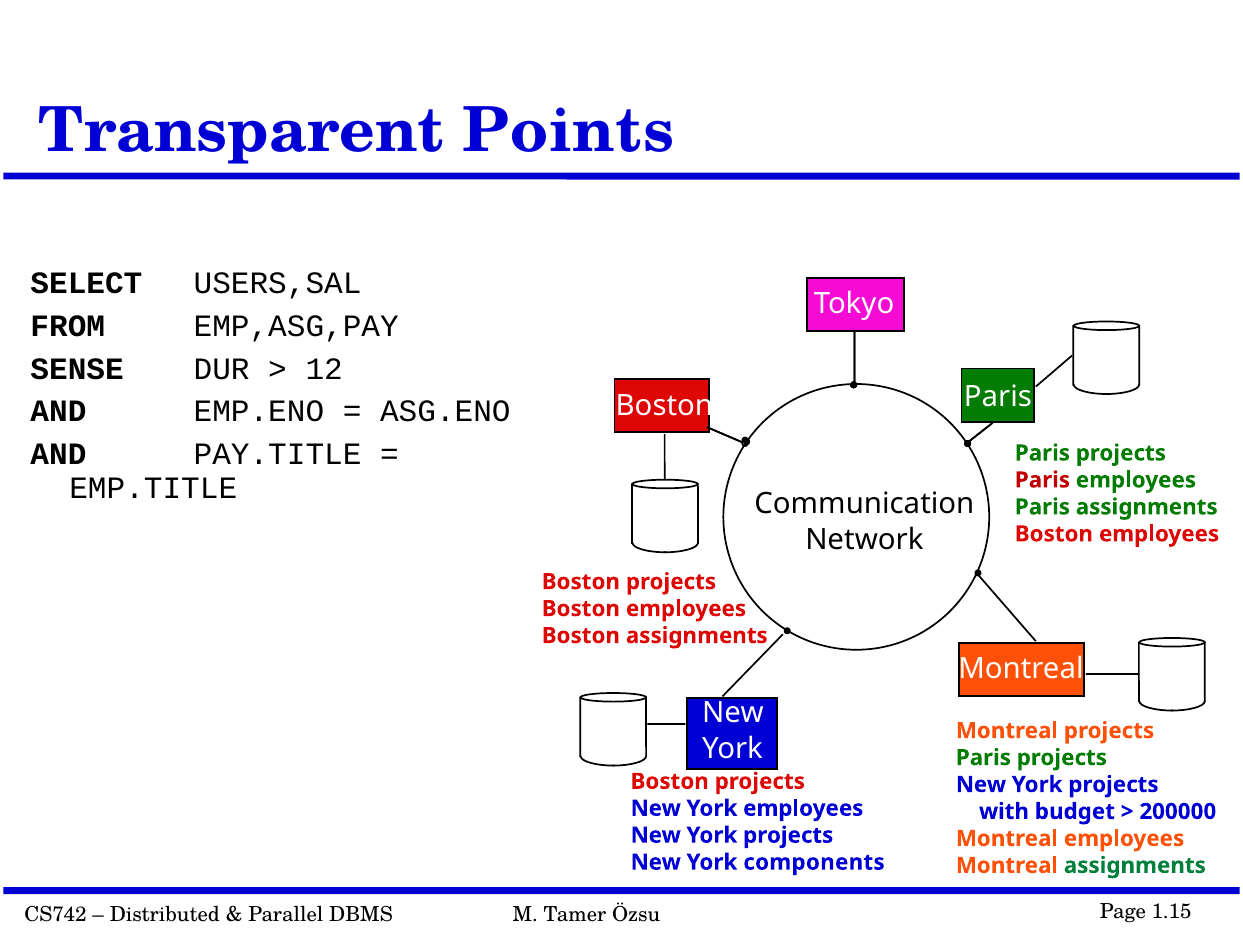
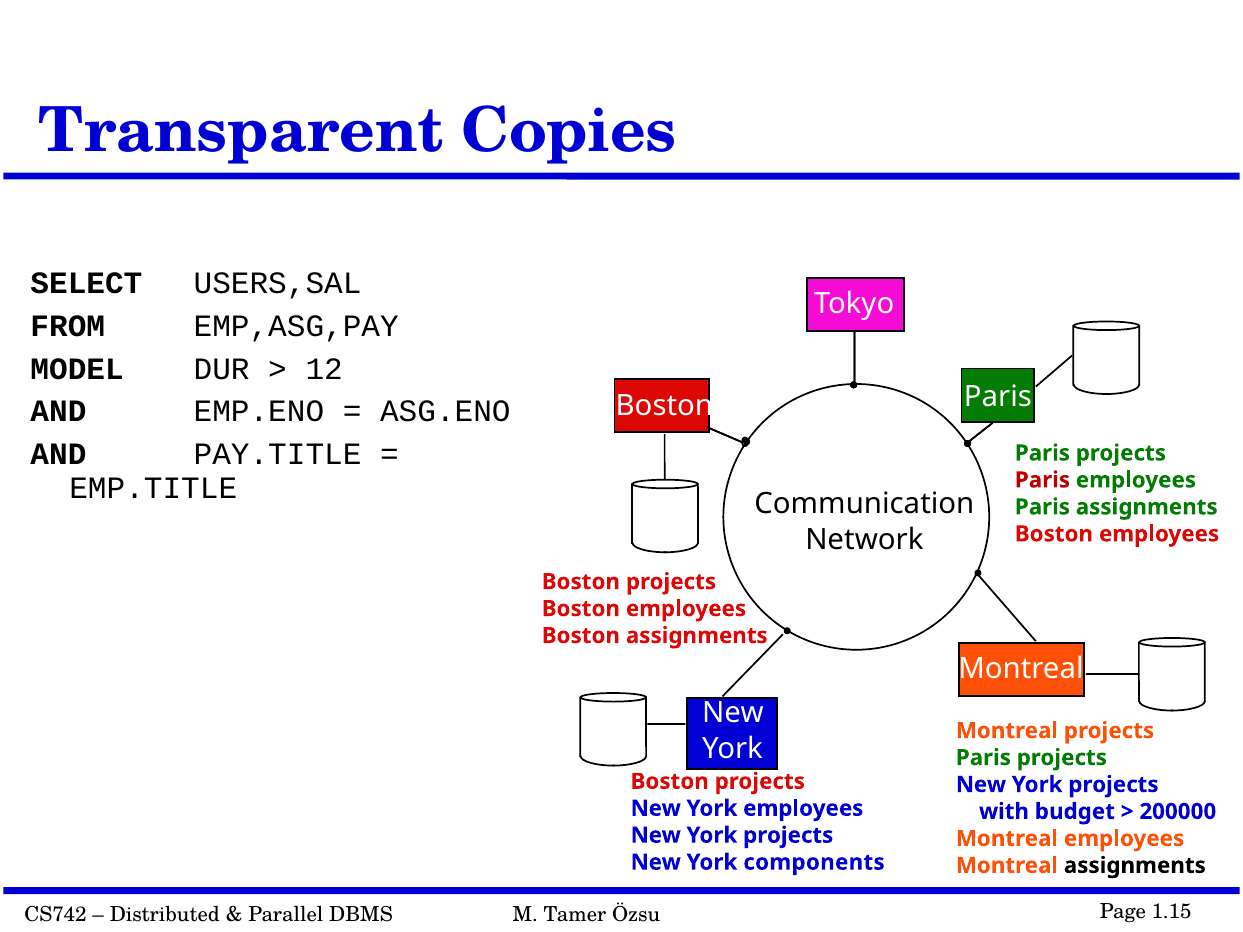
Points: Points -> Copies (569, 131)
SENSE: SENSE -> MODEL (77, 369)
assignments colour: green -> black (1135, 866)
